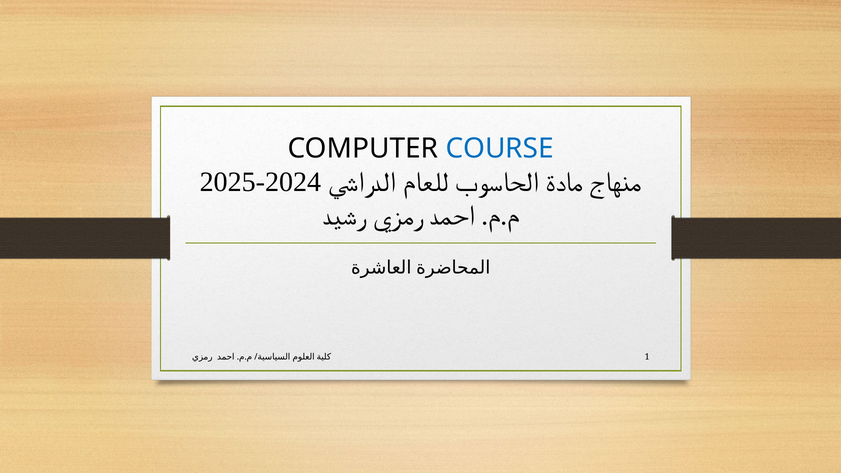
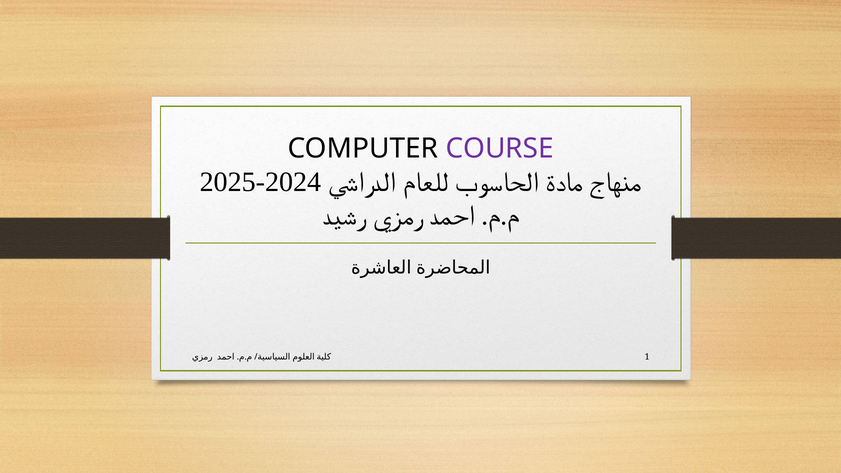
COURSE colour: blue -> purple (500, 148)
